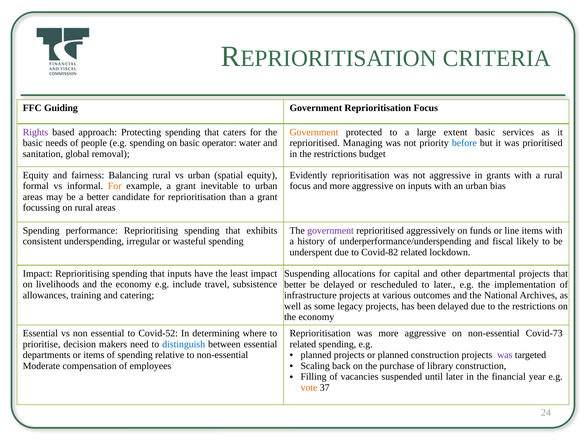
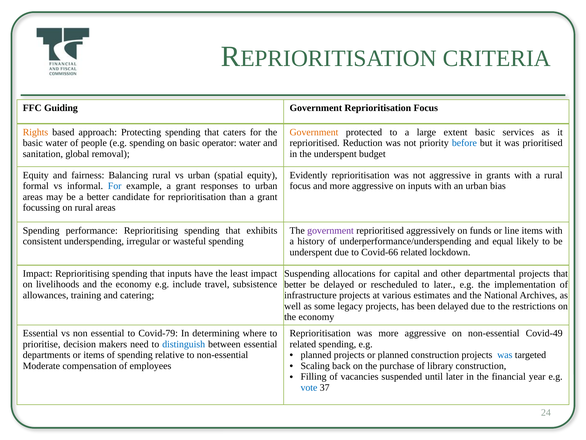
Rights colour: purple -> orange (35, 132)
basic needs: needs -> water (56, 143)
Managing: Managing -> Reduction (363, 143)
in the restrictions: restrictions -> underspent (335, 154)
For colour: orange -> blue (115, 186)
inevitable: inevitable -> responses (219, 186)
fiscal: fiscal -> equal (503, 241)
Covid-82: Covid-82 -> Covid-66 (380, 252)
outcomes: outcomes -> estimates (432, 295)
Covid-52: Covid-52 -> Covid-79 (158, 333)
Covid-73: Covid-73 -> Covid-49 (544, 333)
was colour: purple -> blue (505, 355)
vote colour: orange -> blue (309, 387)
